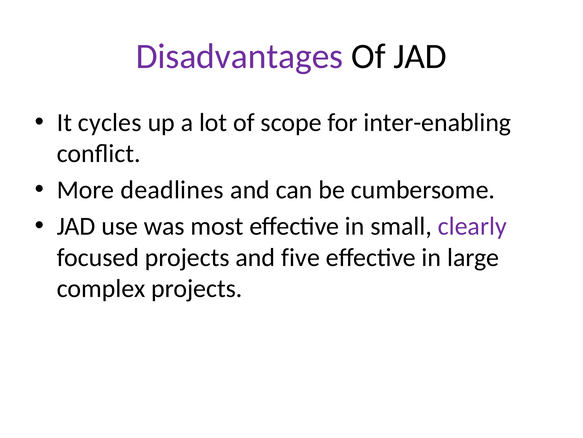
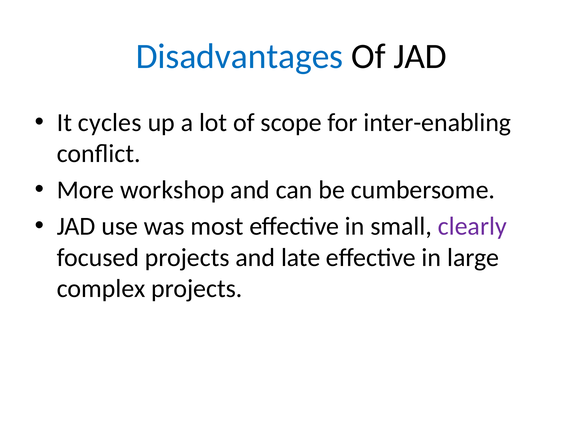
Disadvantages colour: purple -> blue (239, 56)
deadlines: deadlines -> workshop (172, 190)
five: five -> late (301, 257)
